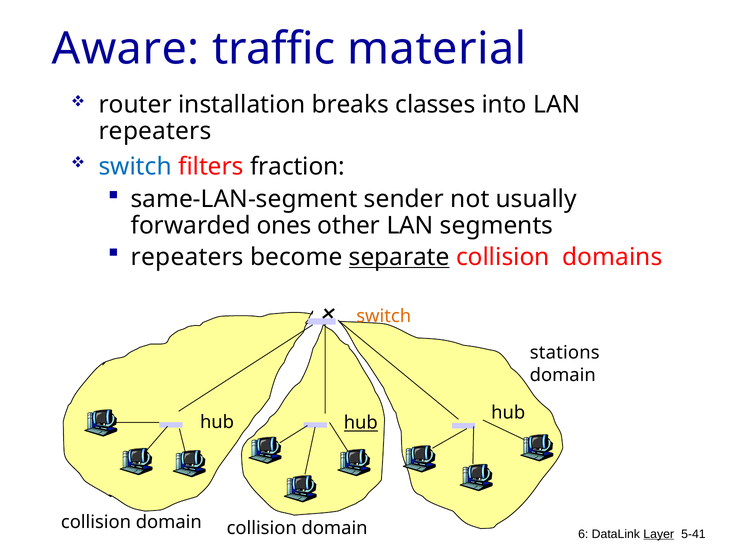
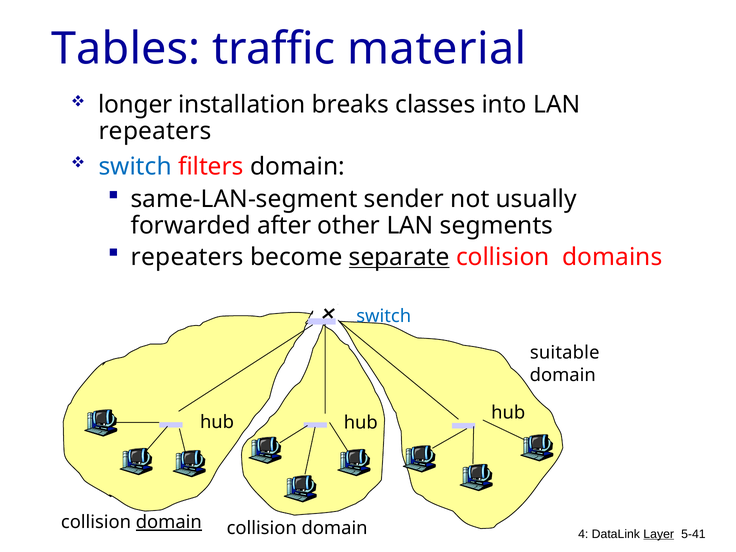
Aware: Aware -> Tables (126, 49)
router: router -> longer (135, 105)
filters fraction: fraction -> domain (297, 167)
ones: ones -> after (284, 226)
switch colour: orange -> blue (384, 316)
stations: stations -> suitable (565, 353)
hub underline: present -> none (361, 423)
domain underline: none -> present (169, 522)
6: 6 -> 4 (583, 534)
